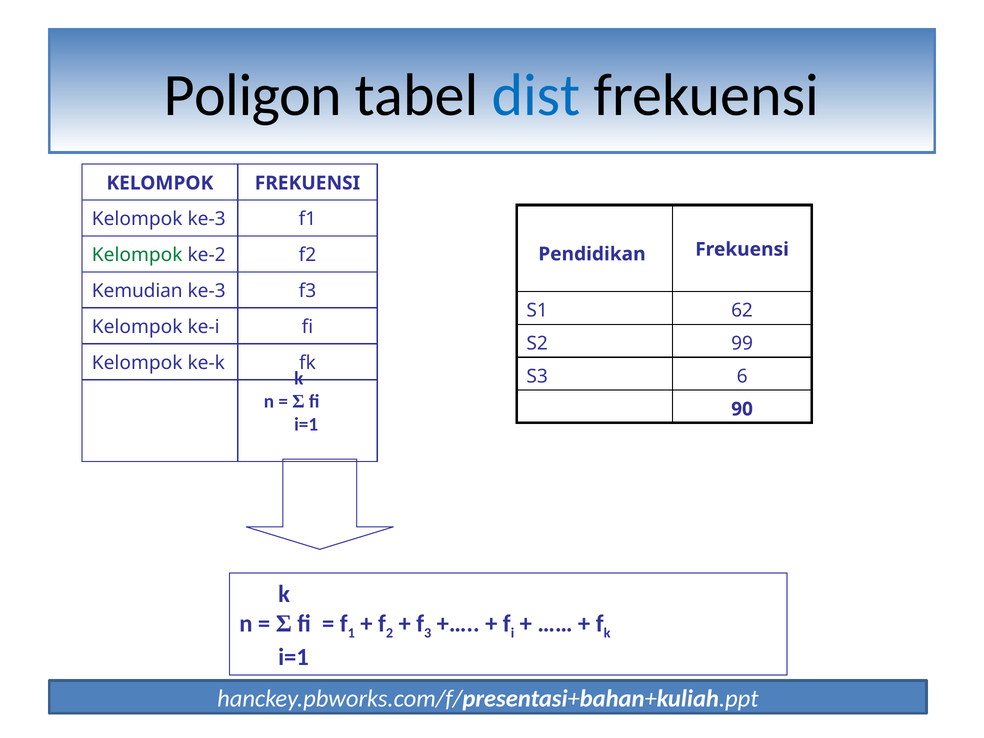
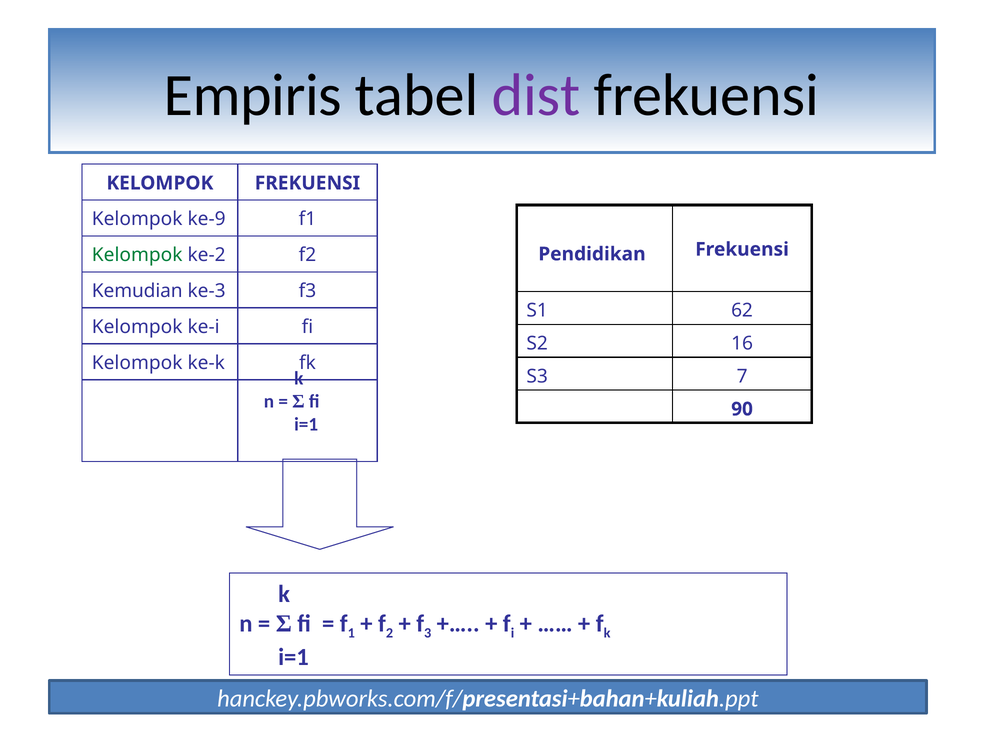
Poligon: Poligon -> Empiris (253, 95)
dist colour: blue -> purple (536, 95)
Kelompok ke-3: ke-3 -> ke-9 (207, 219)
99: 99 -> 16 (742, 343)
6: 6 -> 7 (742, 376)
